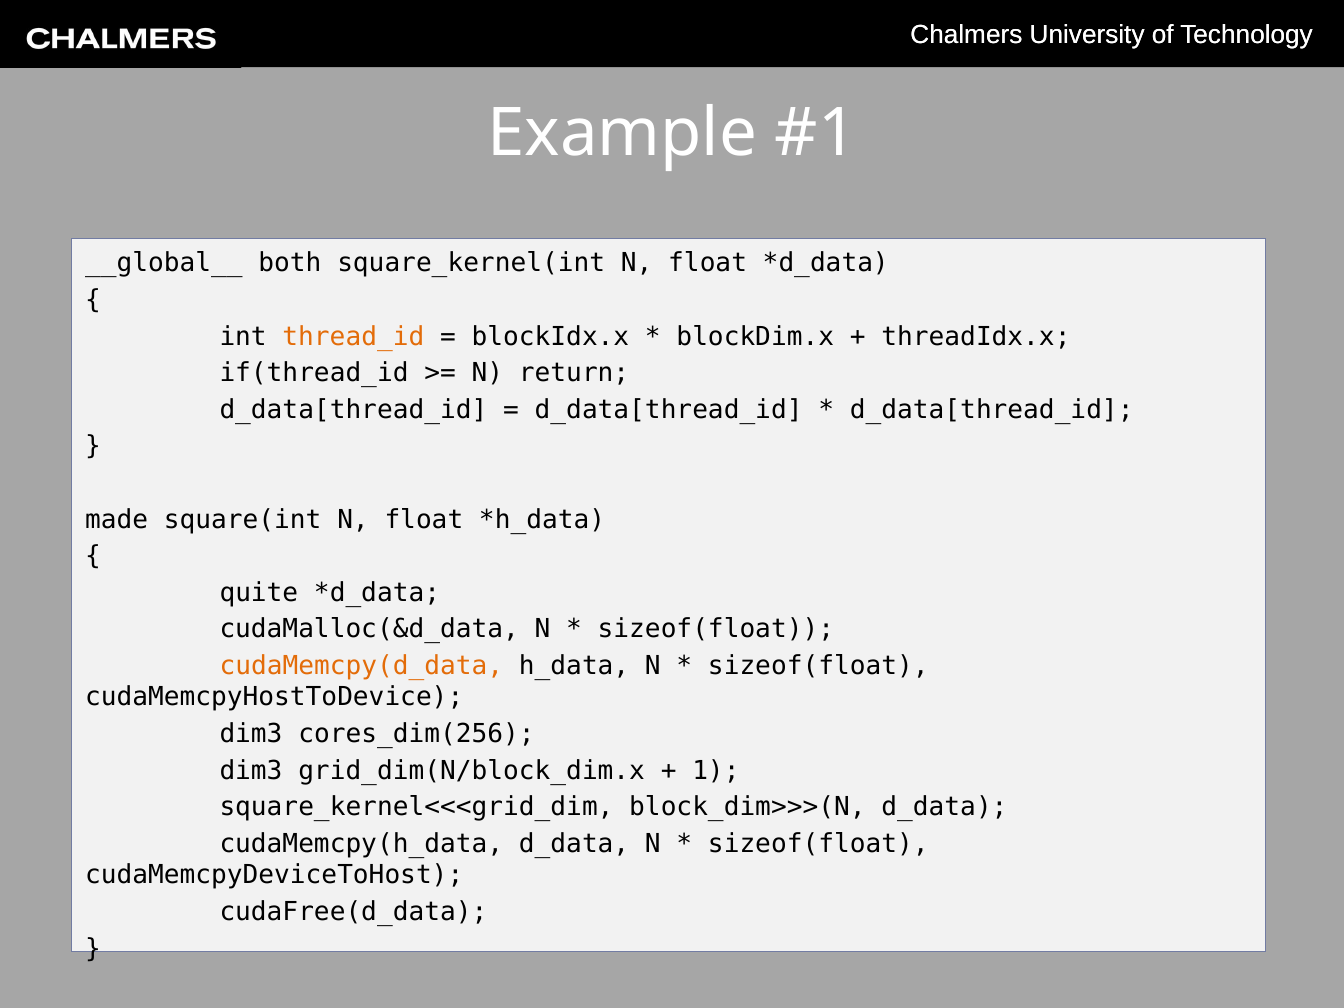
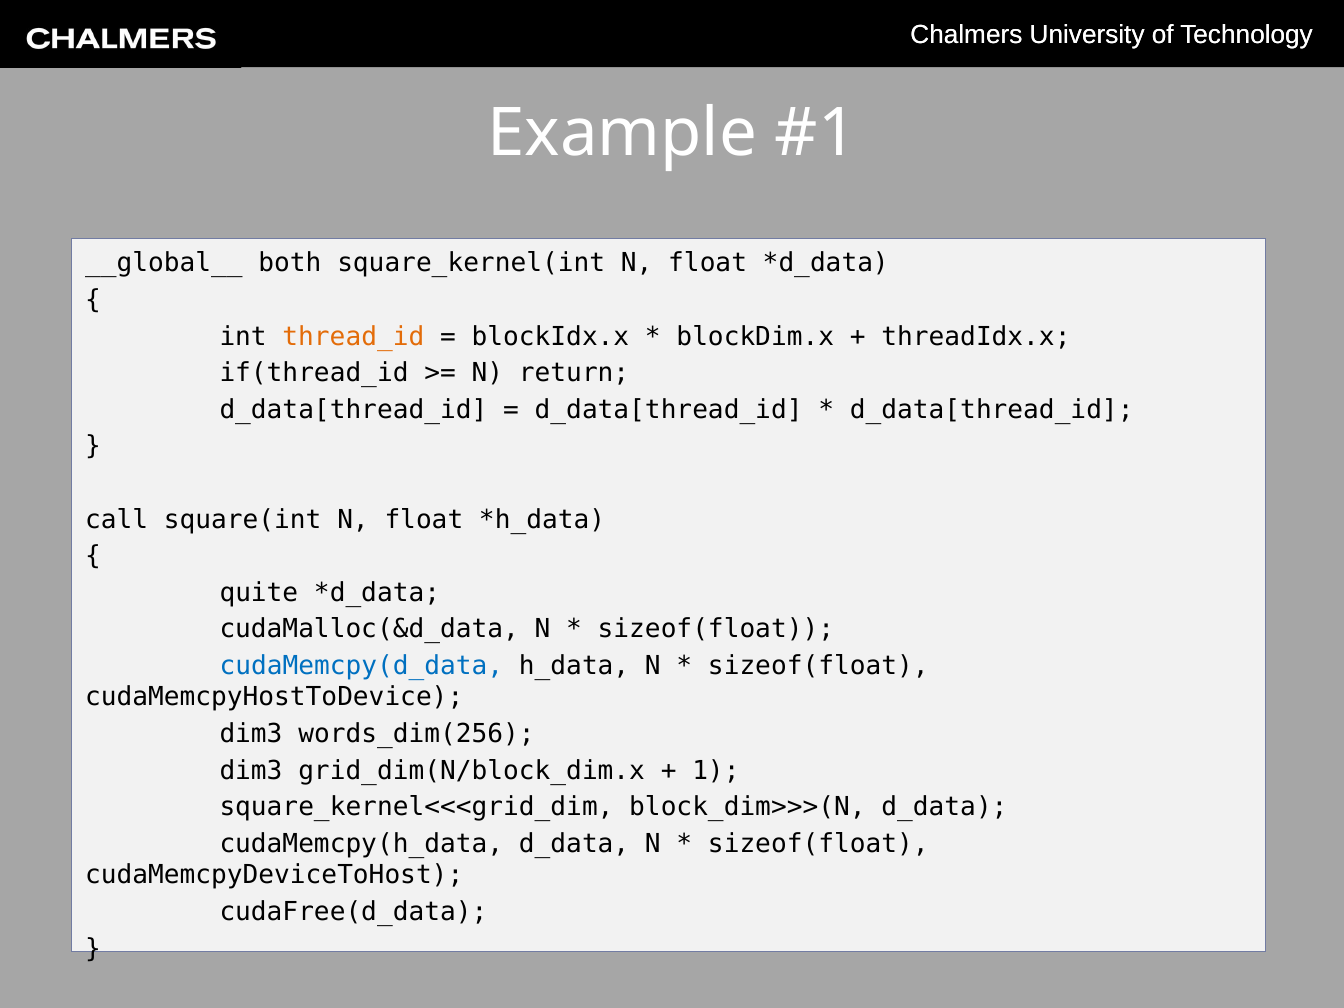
made: made -> call (117, 520)
cudaMemcpy(d_data colour: orange -> blue (361, 666)
cores_dim(256: cores_dim(256 -> words_dim(256 (416, 734)
